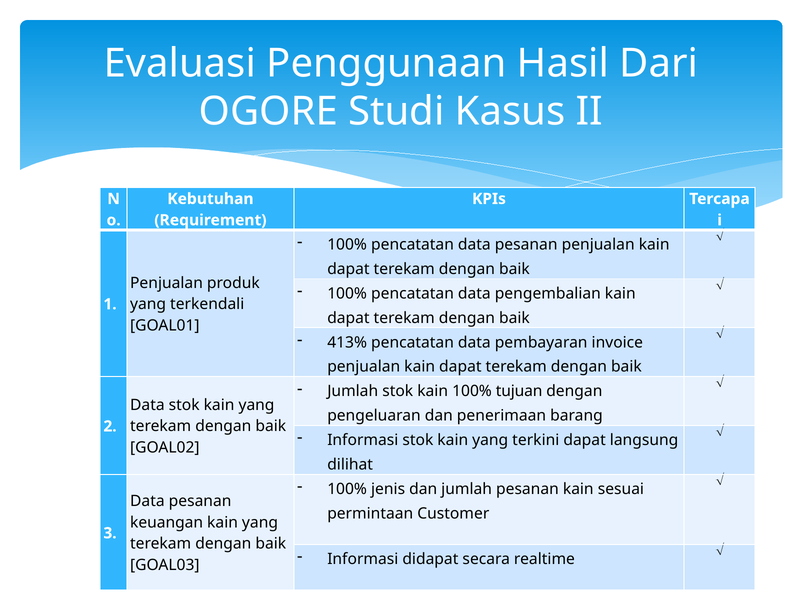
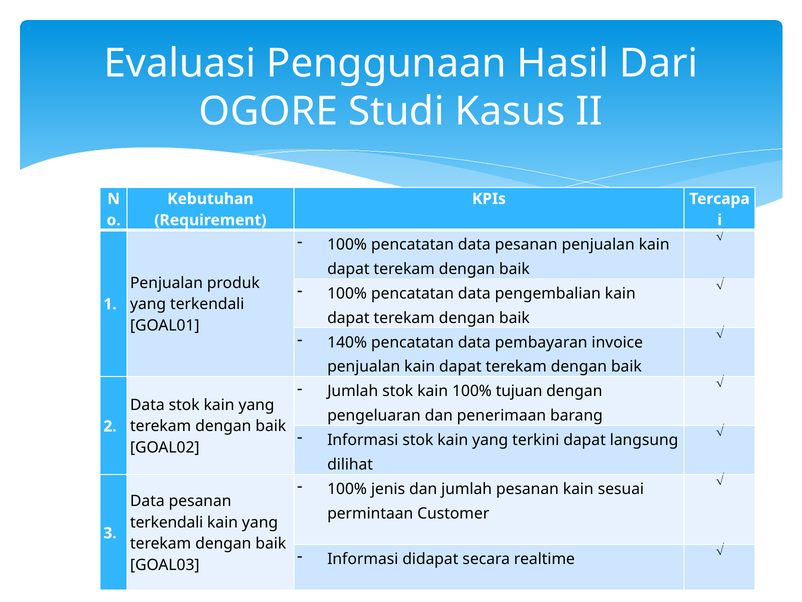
413%: 413% -> 140% (347, 342)
keuangan: keuangan -> terkendali (167, 522)
